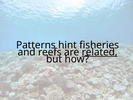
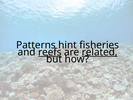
reefs underline: none -> present (50, 52)
